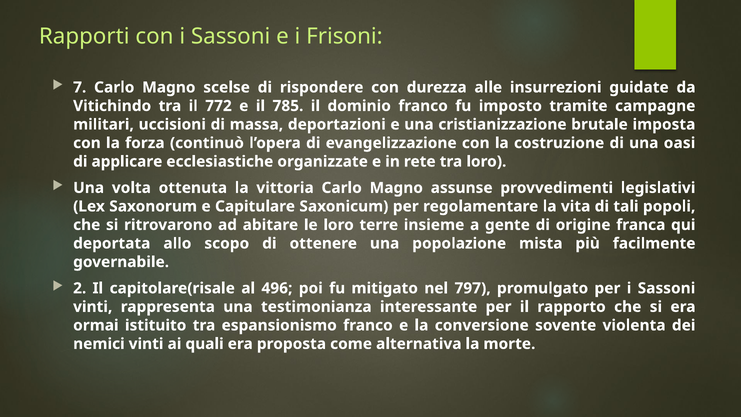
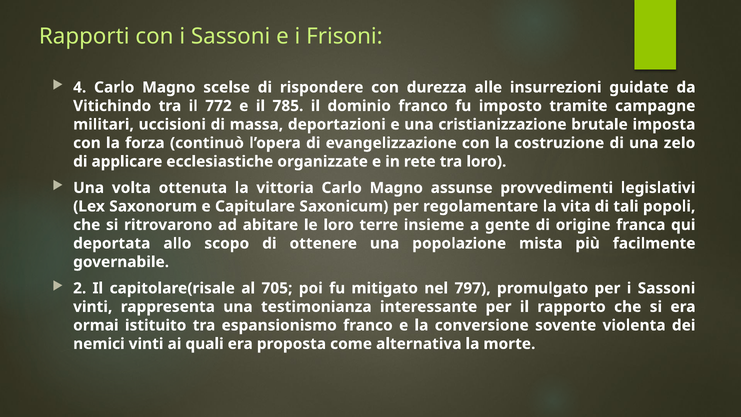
7: 7 -> 4 (80, 87)
oasi: oasi -> zelo (680, 143)
496: 496 -> 705 (277, 288)
